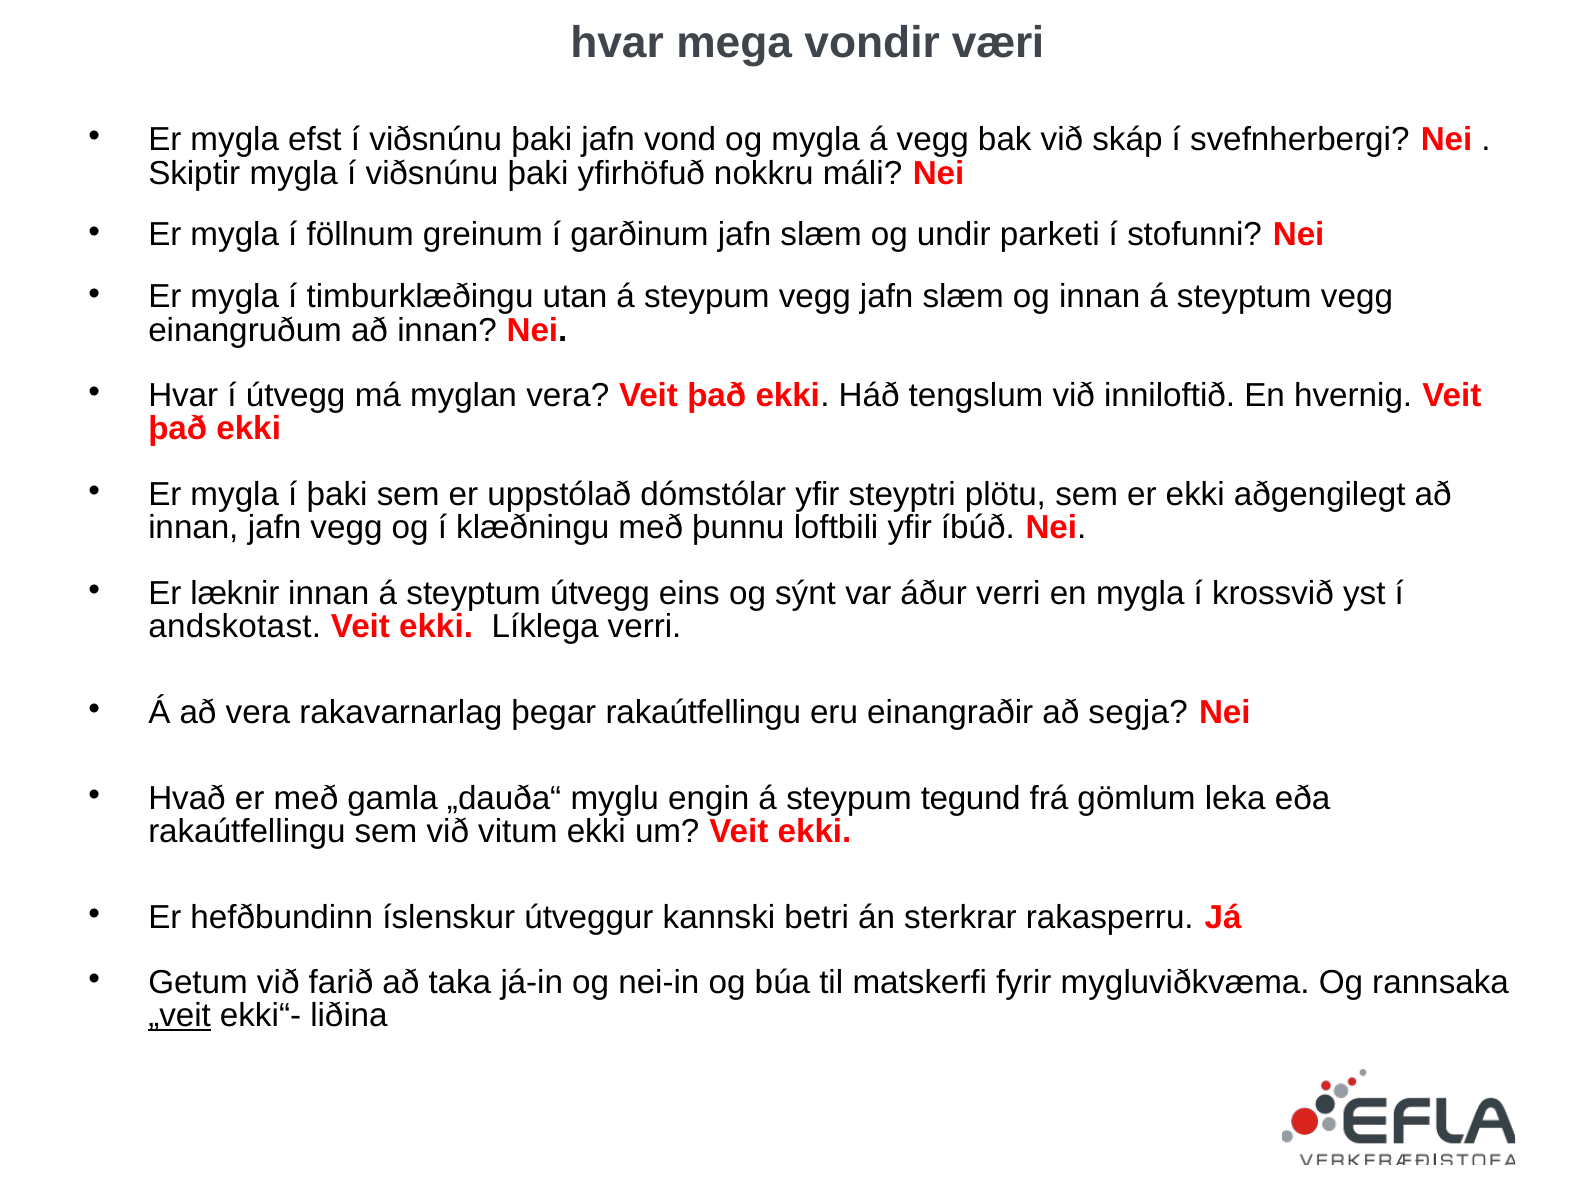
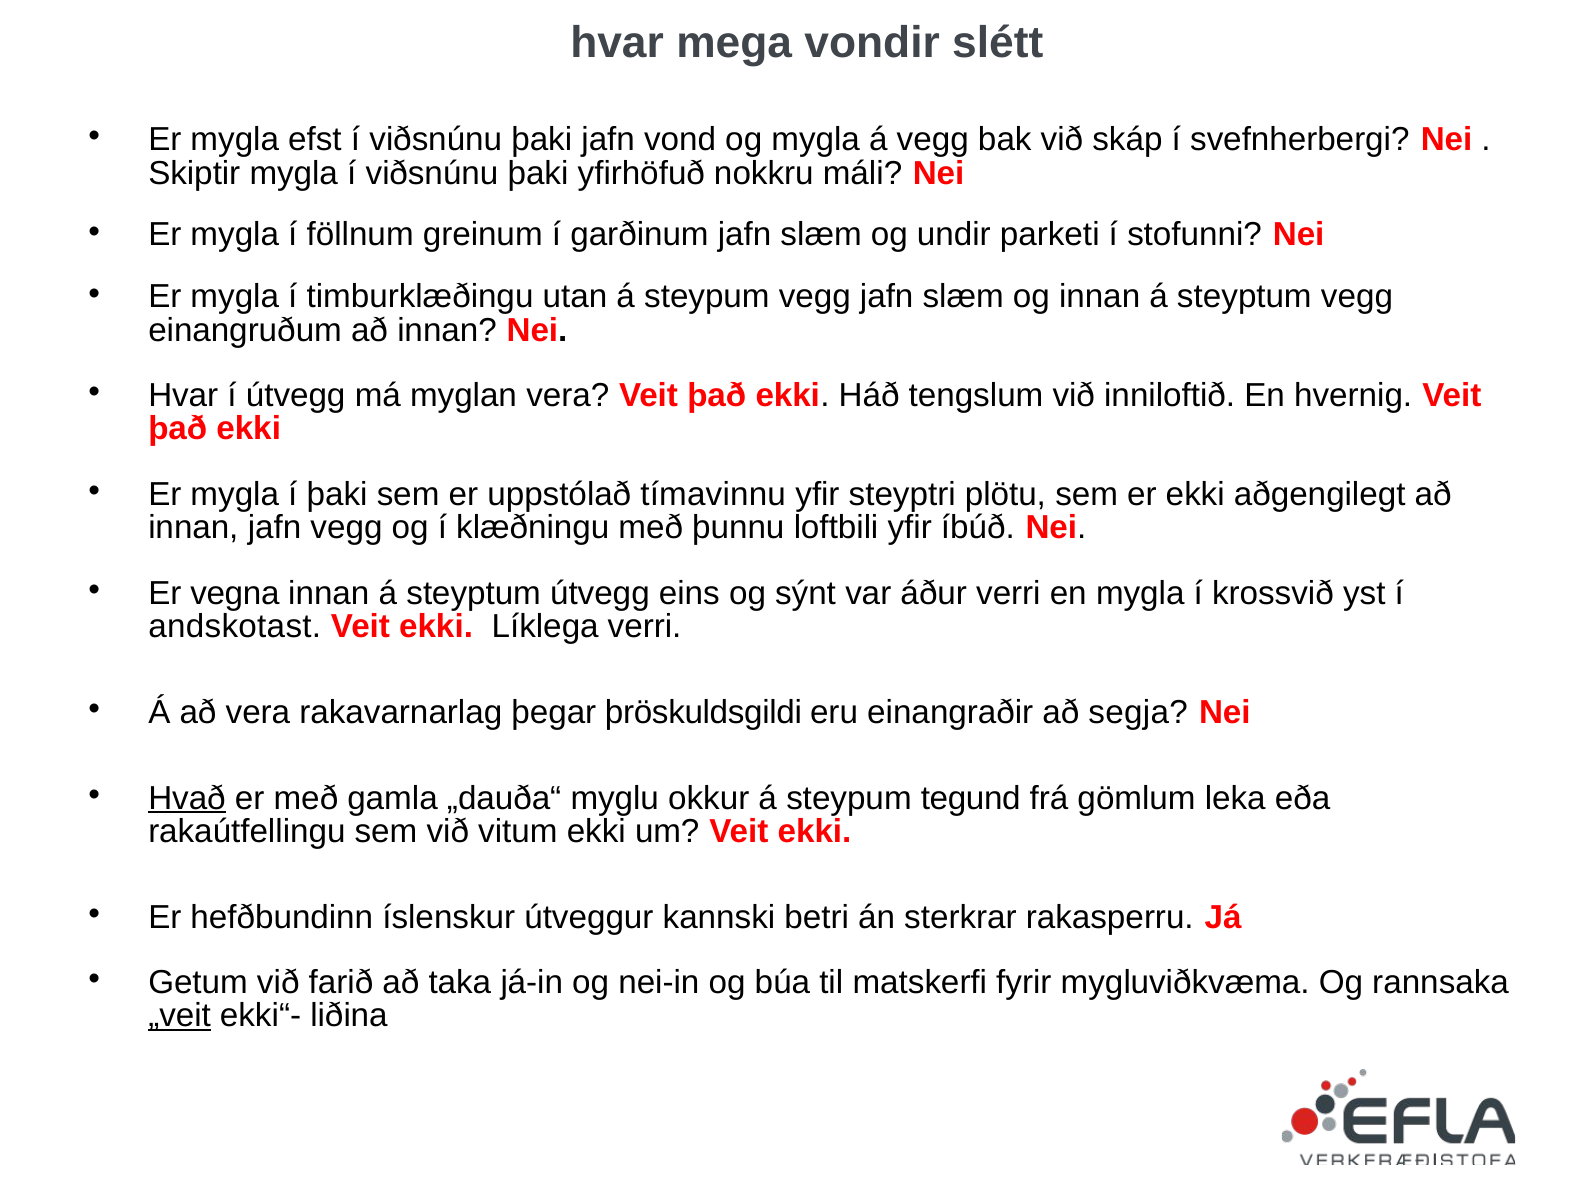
væri: væri -> slétt (998, 42)
dómstólar: dómstólar -> tímavinnu (713, 494)
læknir: læknir -> vegna (235, 593)
þegar rakaútfellingu: rakaútfellingu -> þröskuldsgildi (703, 712)
Hvað underline: none -> present (187, 798)
engin: engin -> okkur (709, 798)
